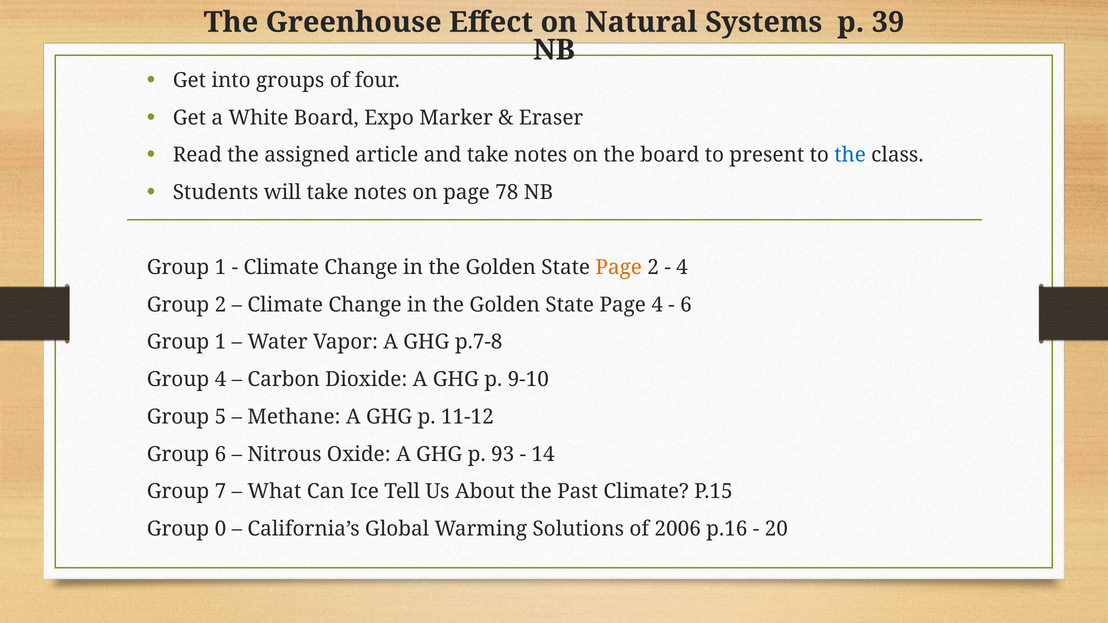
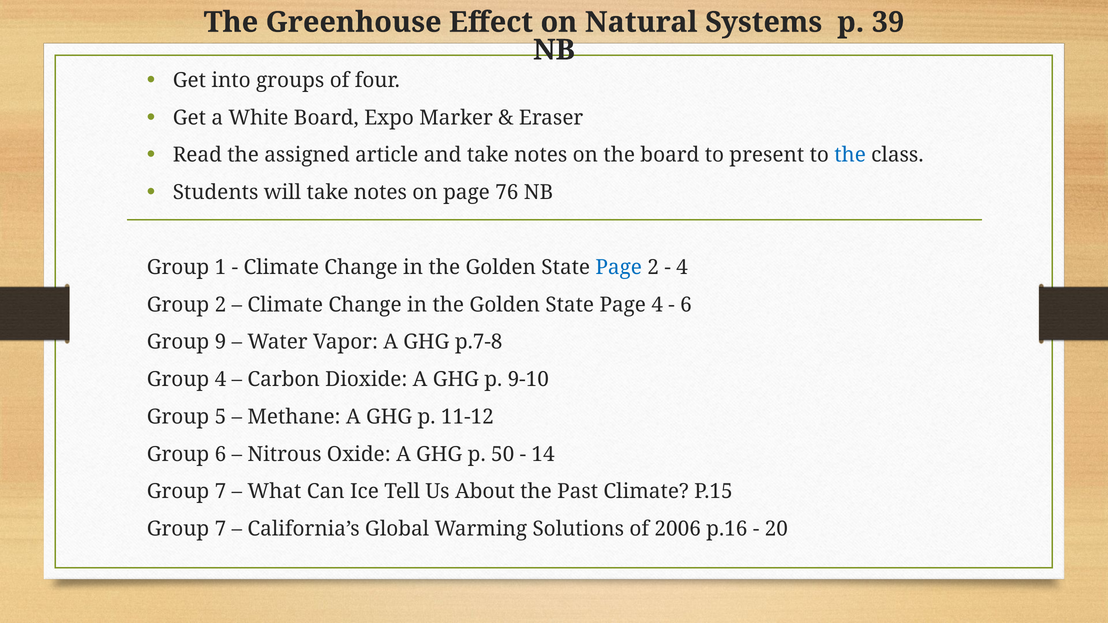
78: 78 -> 76 (507, 193)
Page colour: orange -> blue (619, 267)
1: 1 -> 9 (220, 342)
93: 93 -> 50 (503, 454)
0: 0 -> 7 (220, 529)
